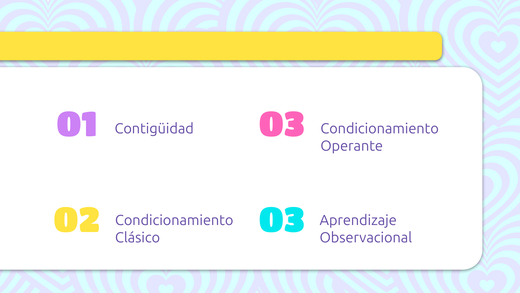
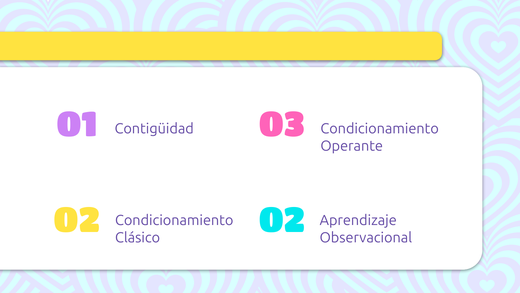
02 03: 03 -> 02 (282, 220)
